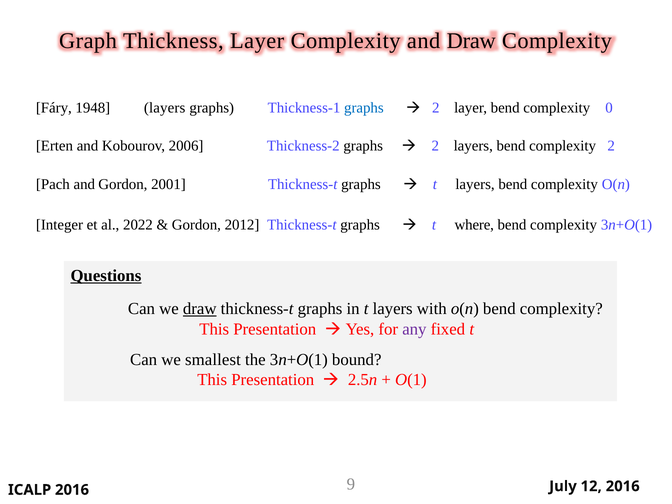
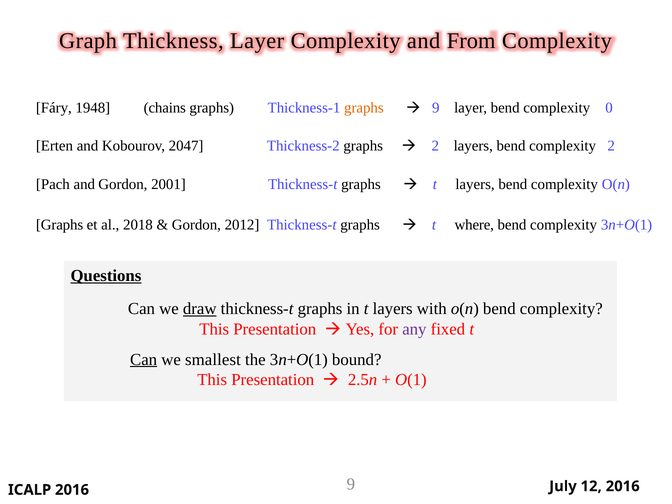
and Draw: Draw -> From (471, 41)
1948 layers: layers -> chains (165, 108)
graphs colour: blue -> orange (364, 108)
2: 2 -> 9 (436, 108)
2006: 2006 -> 2047 (186, 146)
Integer: Integer -> Graphs (60, 225)
2022: 2022 -> 2018 (138, 225)
Can underline: none -> present (144, 359)
